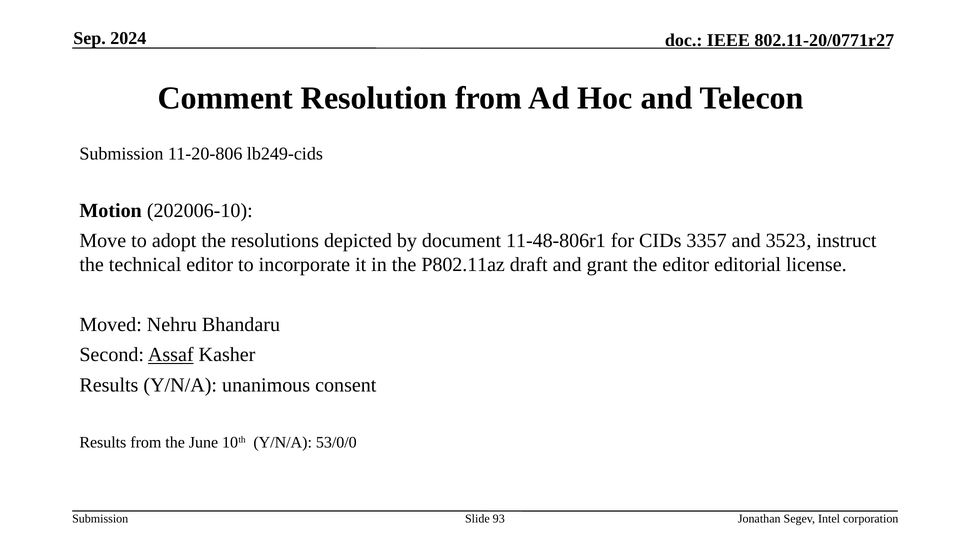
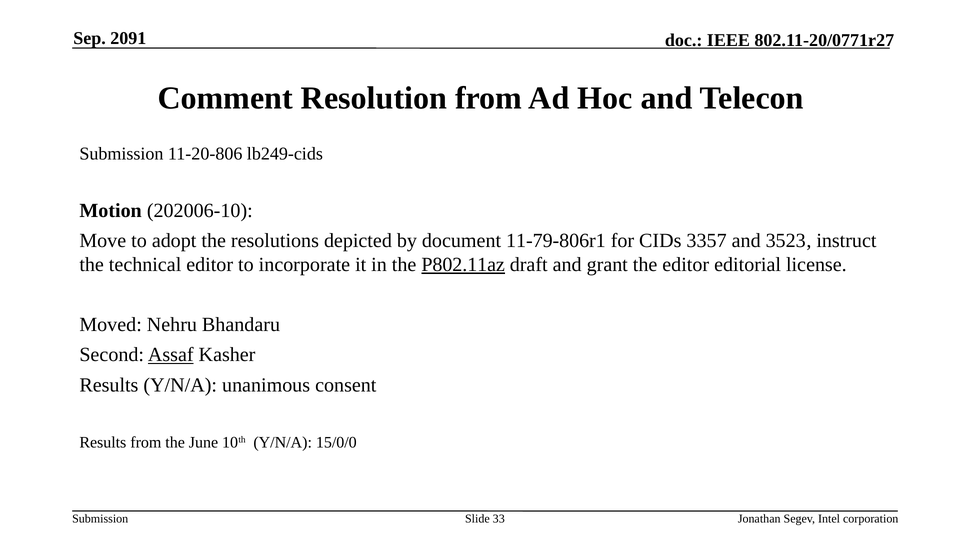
2024: 2024 -> 2091 (128, 38)
11-48-806r1: 11-48-806r1 -> 11-79-806r1 (556, 241)
P802.11az underline: none -> present (463, 265)
53/0/0: 53/0/0 -> 15/0/0 (336, 442)
93: 93 -> 33 (499, 519)
